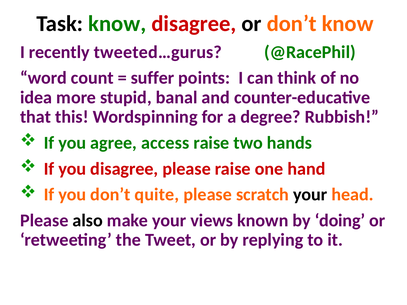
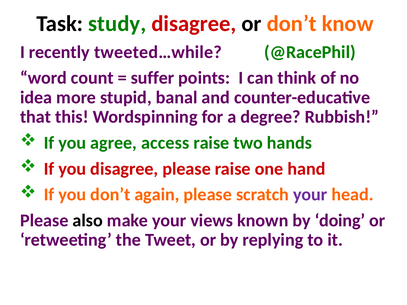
Task know: know -> study (117, 24)
tweeted…gurus: tweeted…gurus -> tweeted…while (158, 52)
quite: quite -> again (157, 195)
your colour: black -> purple (310, 195)
